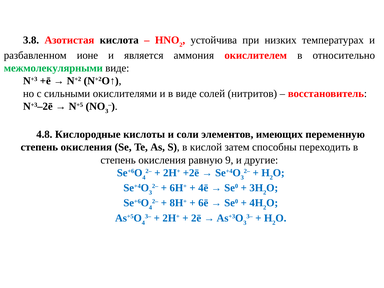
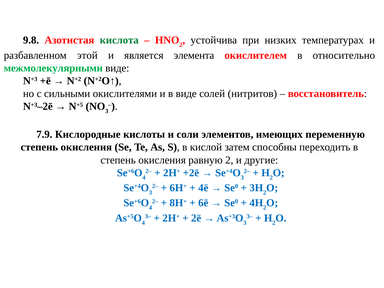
3.8: 3.8 -> 9.8 (31, 40)
кислота colour: black -> green (119, 40)
ионе: ионе -> этой (87, 55)
аммония: аммония -> элемента (194, 55)
4.8: 4.8 -> 7.9 (44, 134)
равную 9: 9 -> 2 (229, 160)
